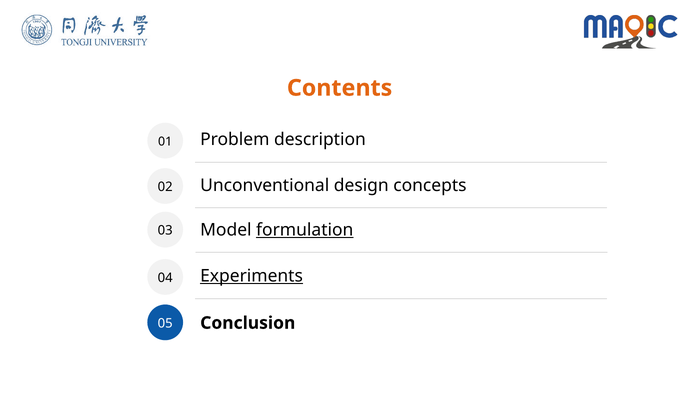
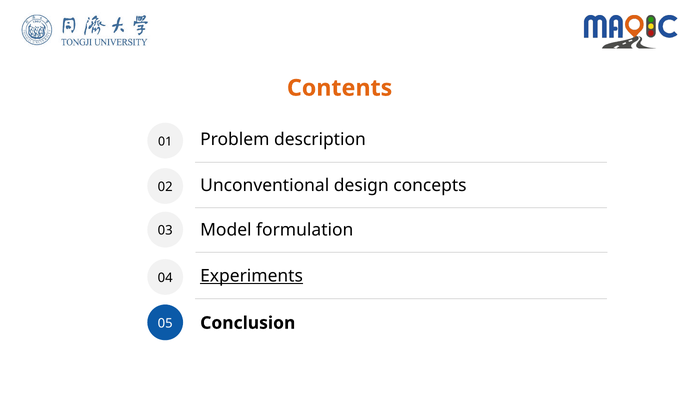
formulation underline: present -> none (305, 230)
